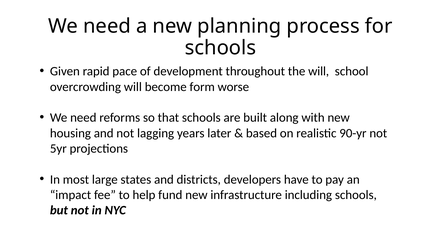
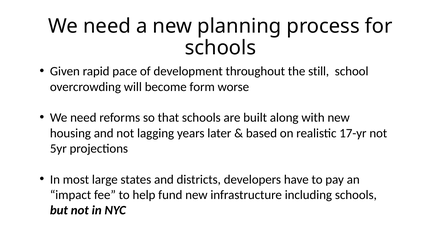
the will: will -> still (319, 71)
90-yr: 90-yr -> 17-yr (353, 133)
